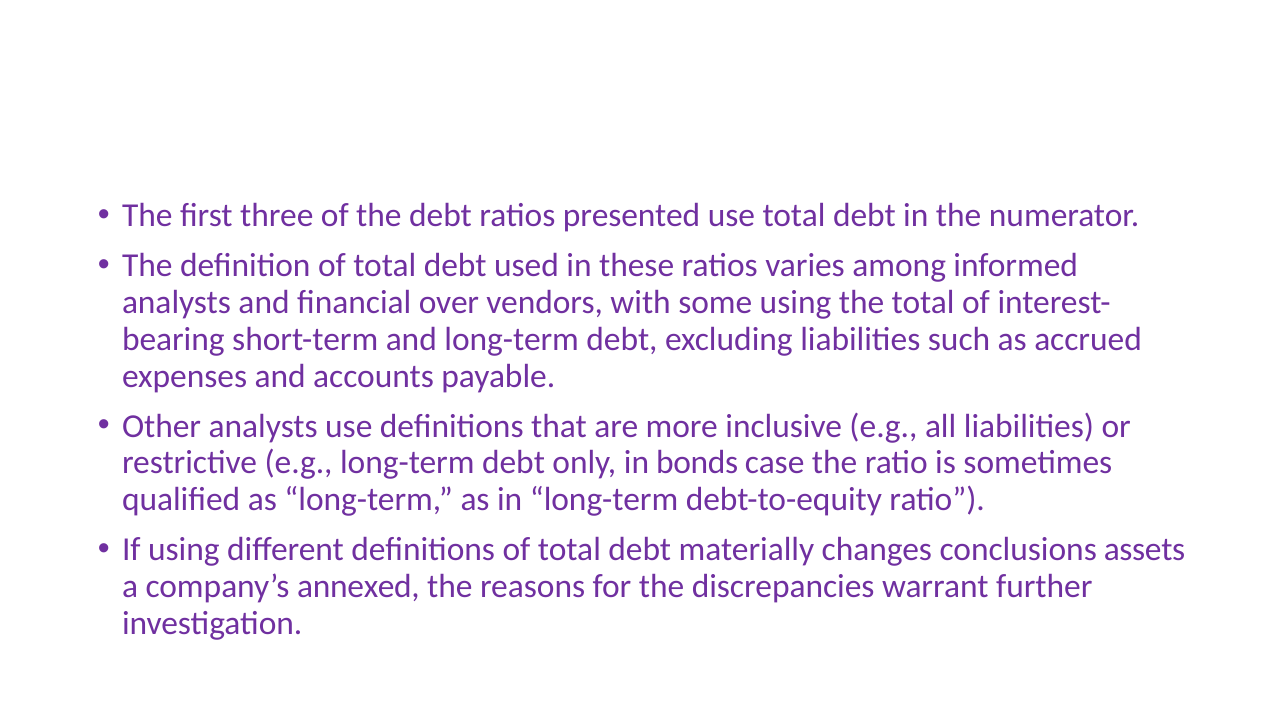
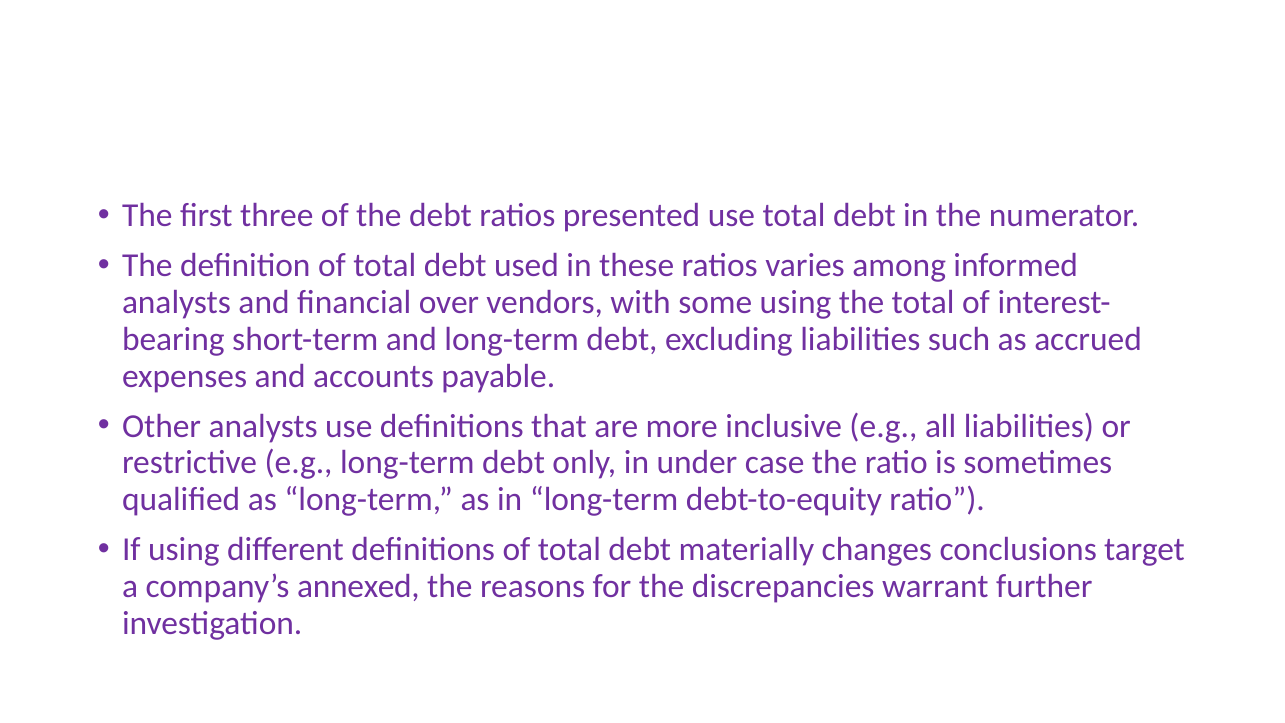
bonds: bonds -> under (697, 463)
assets: assets -> target (1144, 550)
